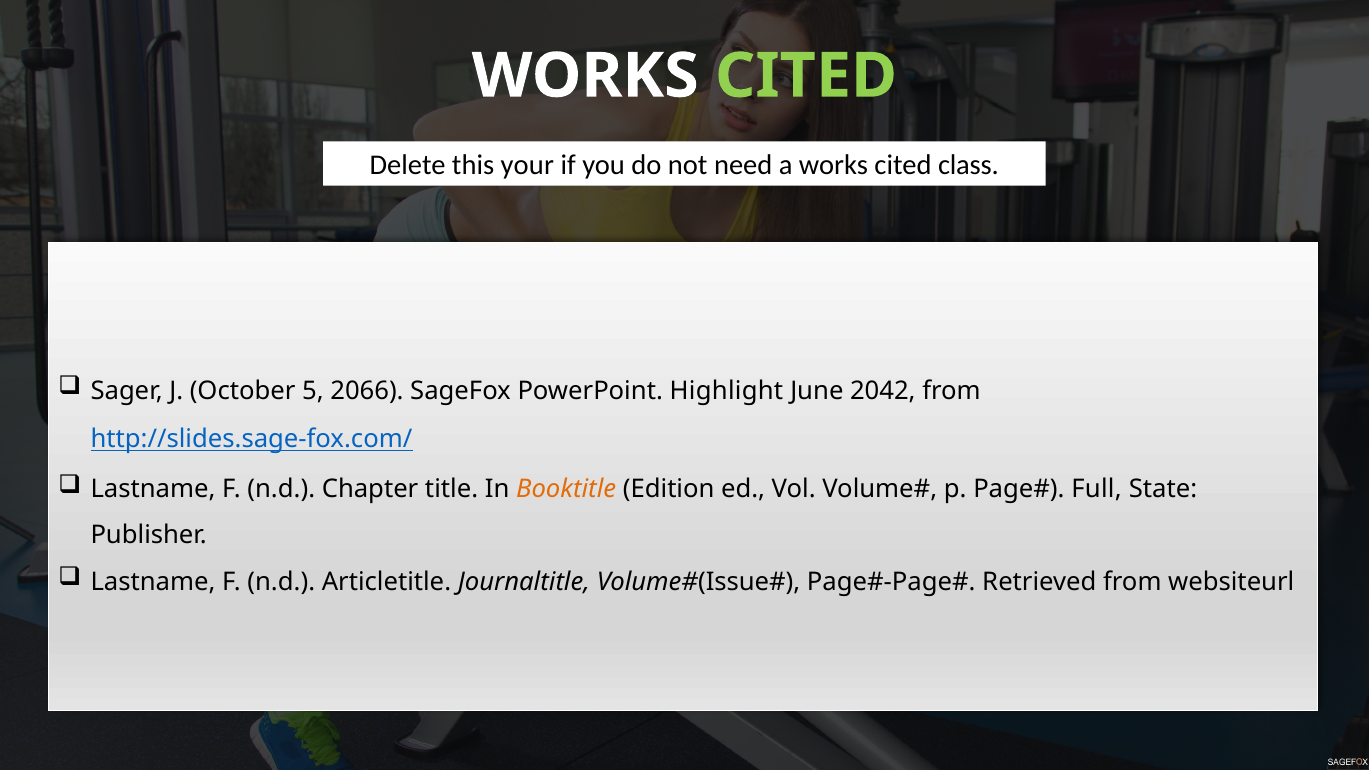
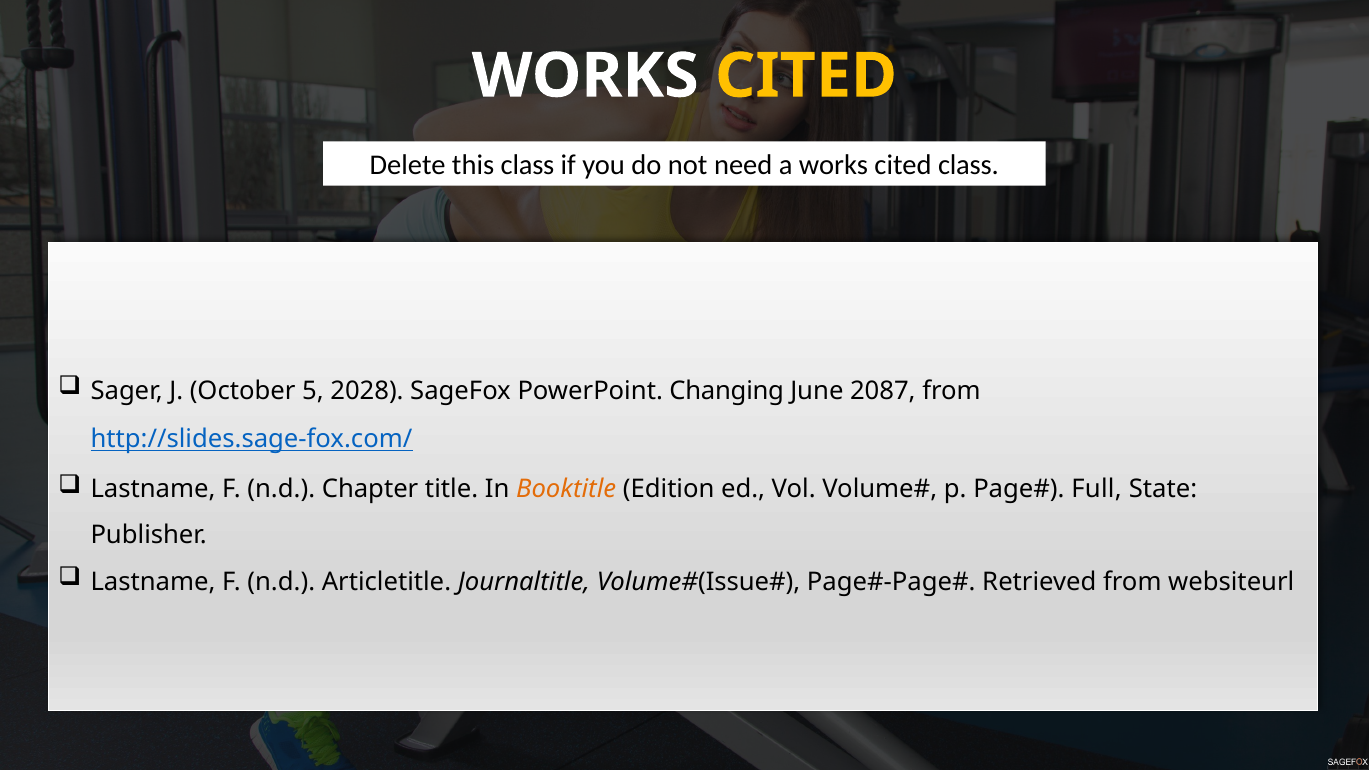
CITED colour: light green -> yellow (806, 76)
this your: your -> class (528, 165)
2066: 2066 -> 2028 (367, 391)
Highlight: Highlight -> Changing (727, 391)
2042: 2042 -> 2087 (883, 391)
